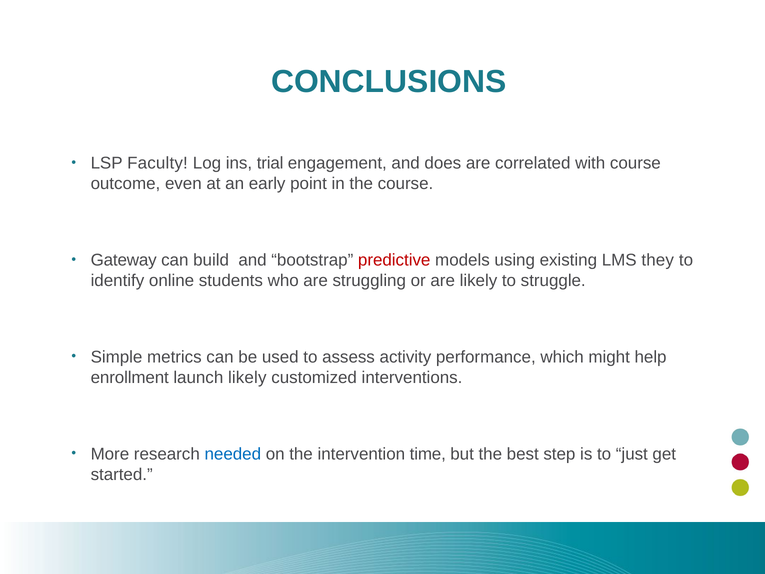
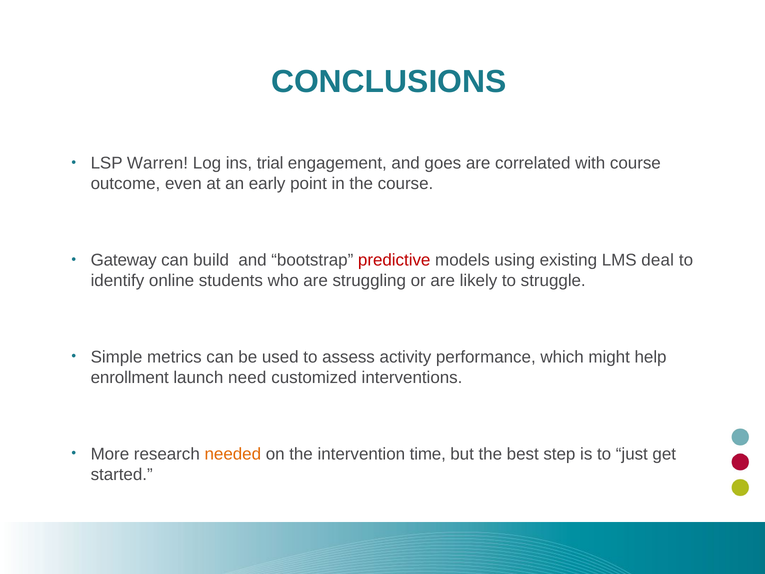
Faculty: Faculty -> Warren (157, 163)
does: does -> goes (443, 163)
they: they -> deal (658, 260)
launch likely: likely -> need (247, 377)
needed colour: blue -> orange (233, 454)
